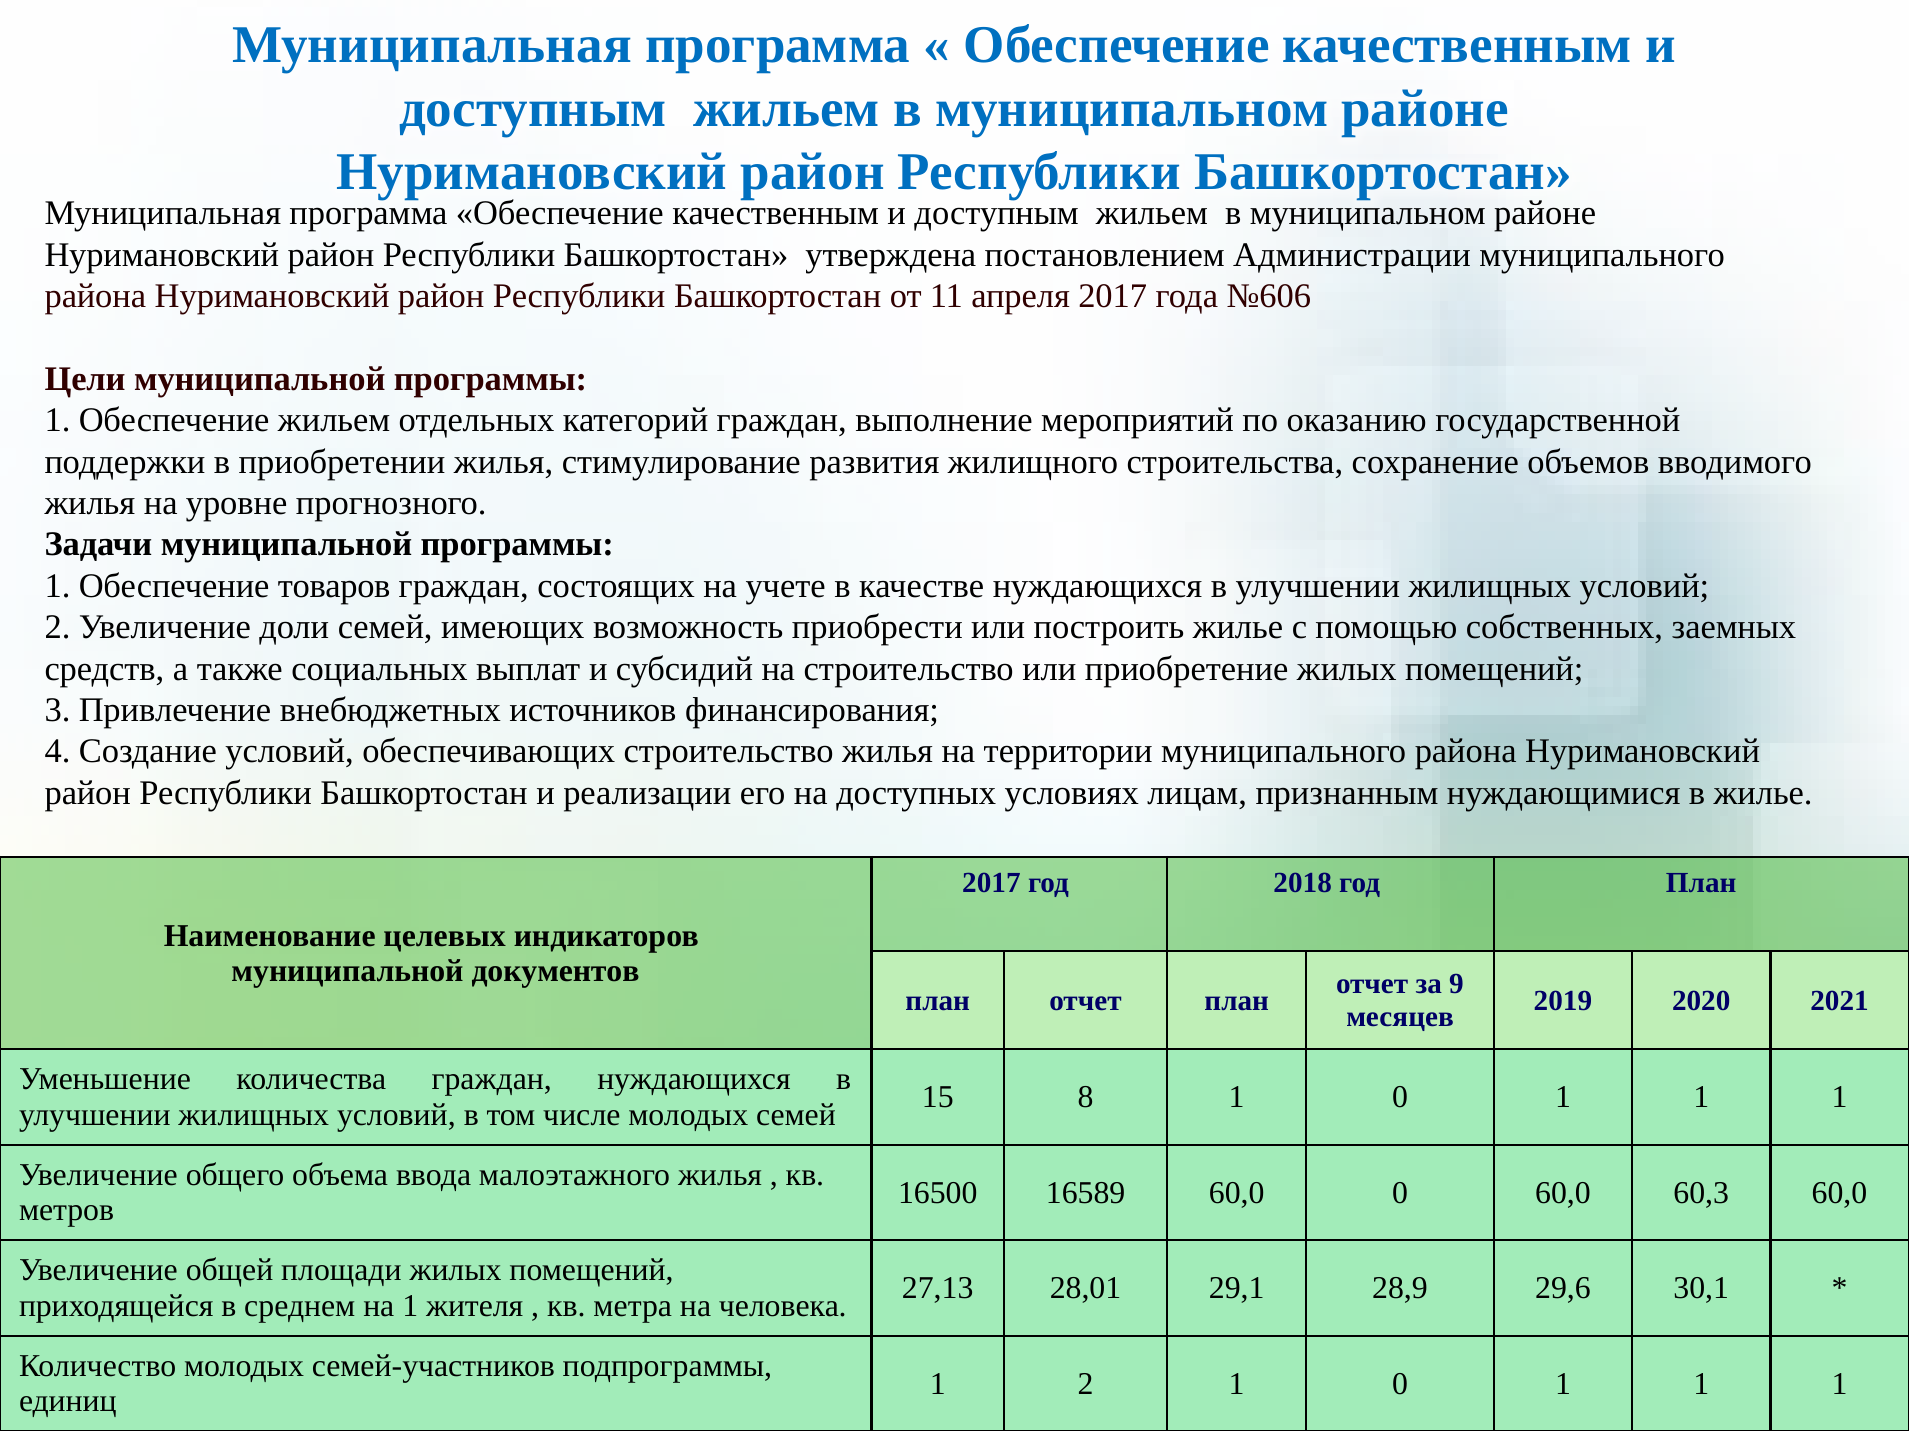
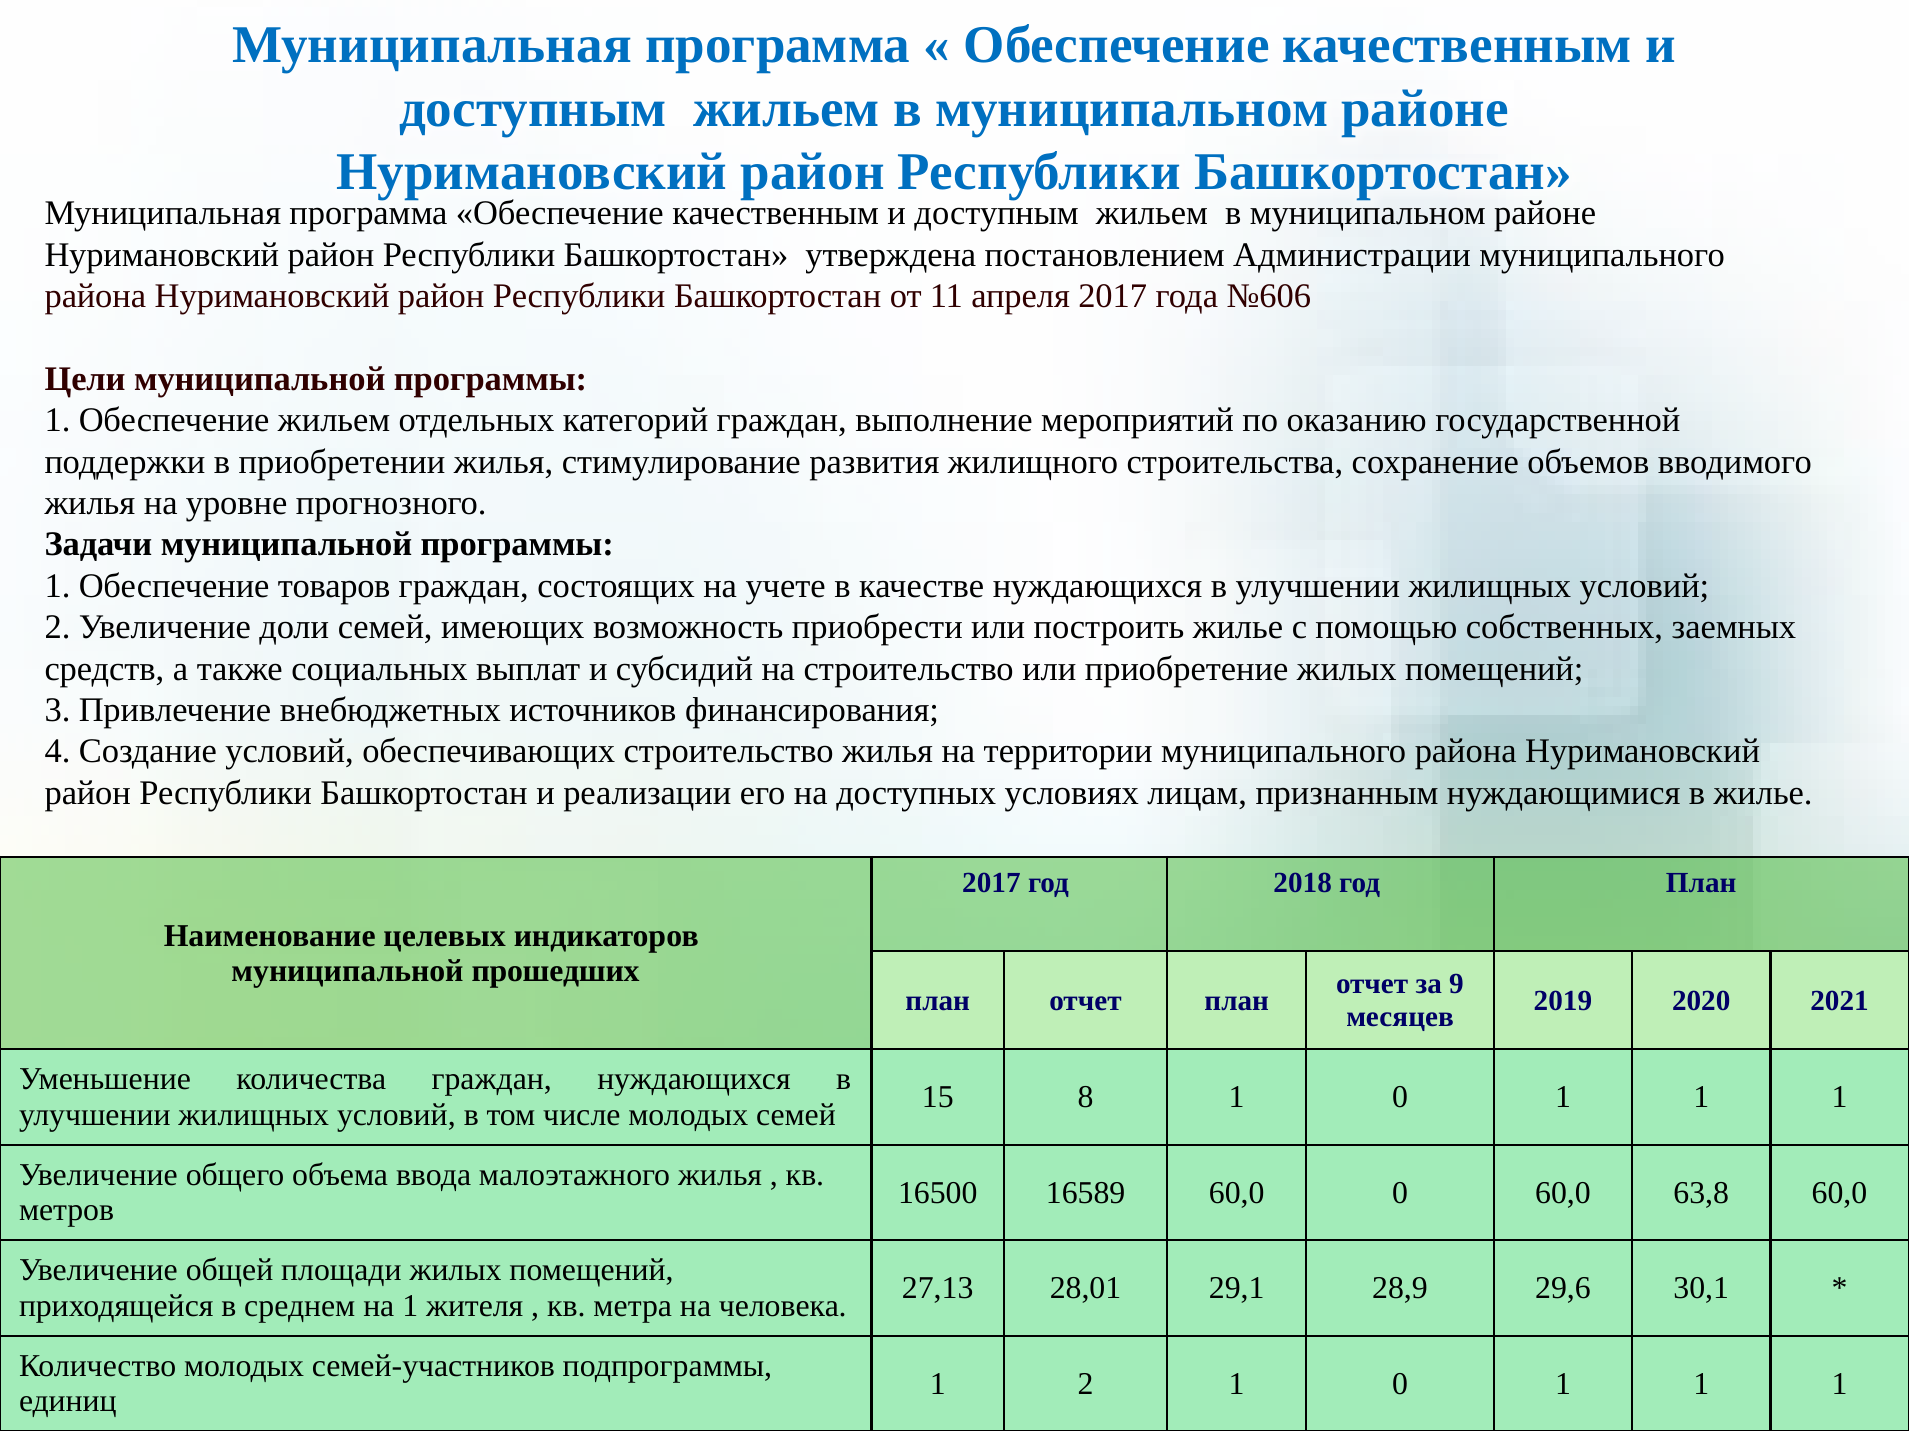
документов: документов -> прошедших (556, 972)
60,3: 60,3 -> 63,8 (1701, 1193)
